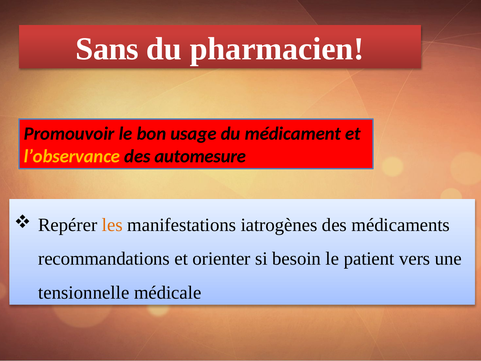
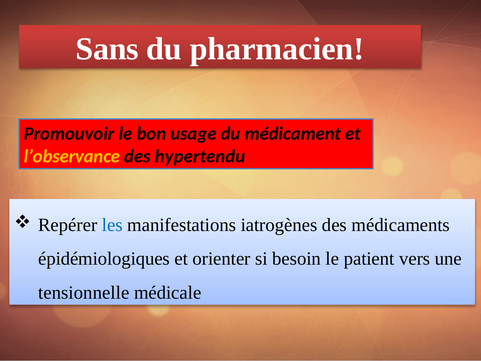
automesure: automesure -> hypertendu (200, 156)
les colour: orange -> blue (112, 225)
recommandations: recommandations -> épidémiologiques (104, 259)
